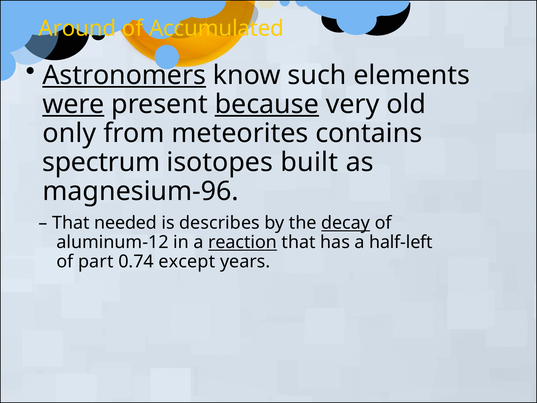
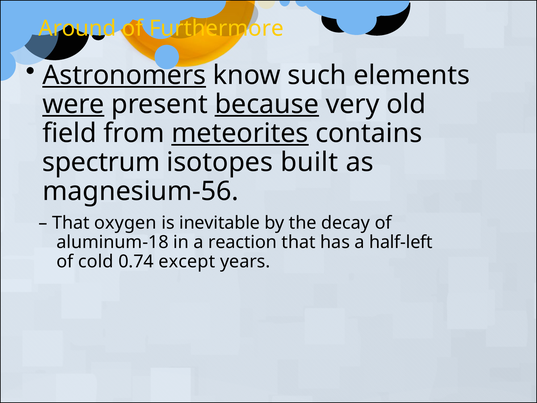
Accumulated: Accumulated -> Furthermore (216, 28)
only: only -> field (70, 133)
meteorites underline: none -> present (240, 133)
magnesium-96: magnesium-96 -> magnesium-56 (141, 191)
needed: needed -> oxygen (125, 223)
describes: describes -> inevitable (220, 223)
decay underline: present -> none (346, 223)
aluminum-12: aluminum-12 -> aluminum-18 (113, 242)
reaction underline: present -> none (243, 242)
part: part -> cold (96, 262)
